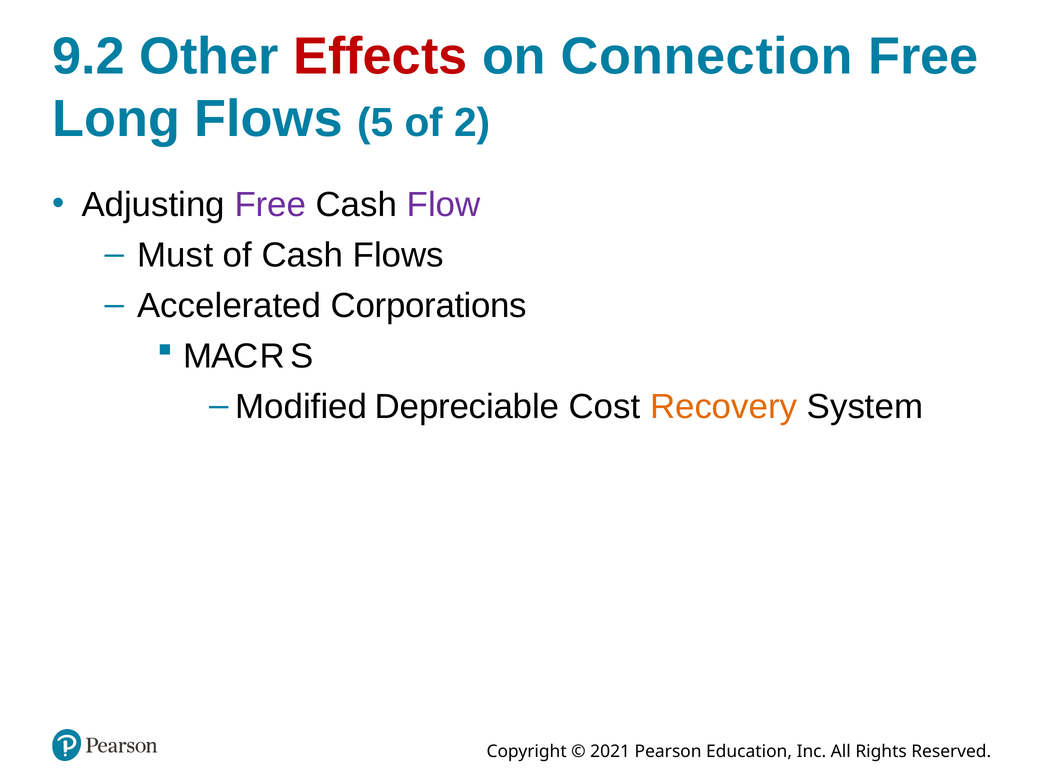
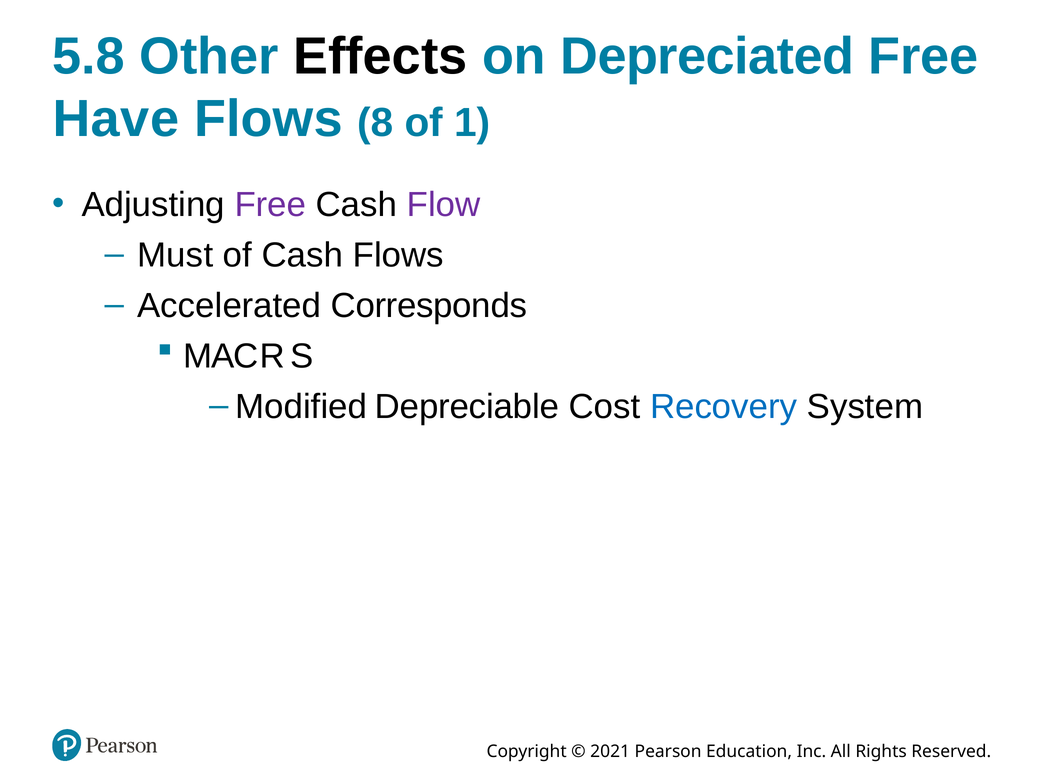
9.2: 9.2 -> 5.8 (89, 56)
Effects colour: red -> black (380, 56)
Connection: Connection -> Depreciated (707, 56)
Long: Long -> Have (116, 119)
5: 5 -> 8 (375, 123)
2: 2 -> 1 (472, 123)
Corporations: Corporations -> Corresponds (429, 306)
Recovery colour: orange -> blue (724, 407)
